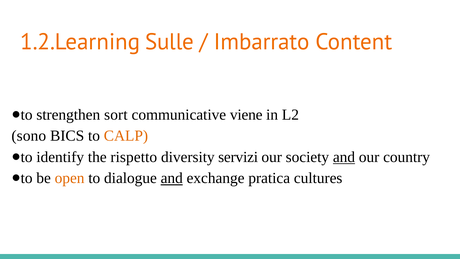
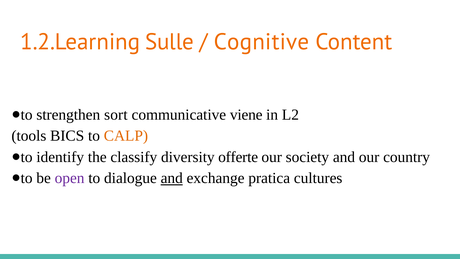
Imbarrato: Imbarrato -> Cognitive (262, 42)
sono: sono -> tools (29, 136)
rispetto: rispetto -> classify (134, 157)
servizi: servizi -> offerte (238, 157)
and underline: present -> none (344, 157)
open colour: orange -> purple (70, 178)
